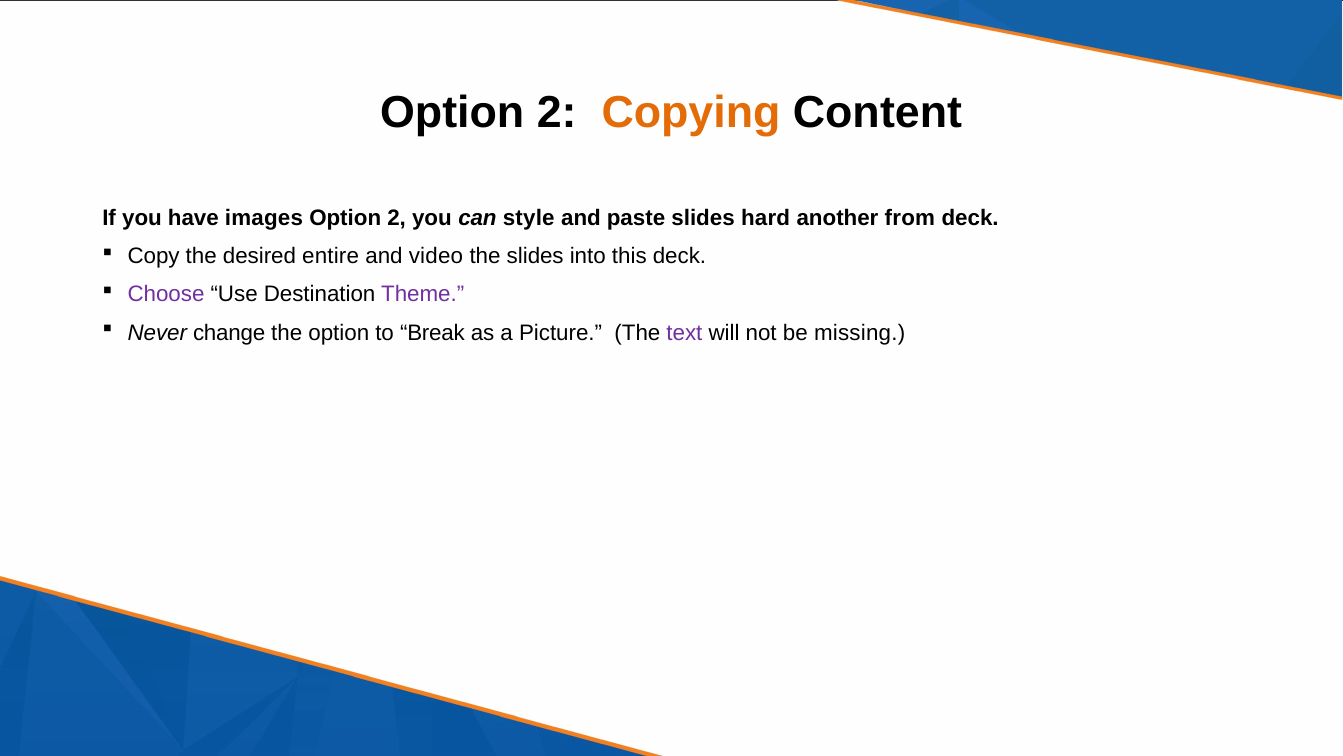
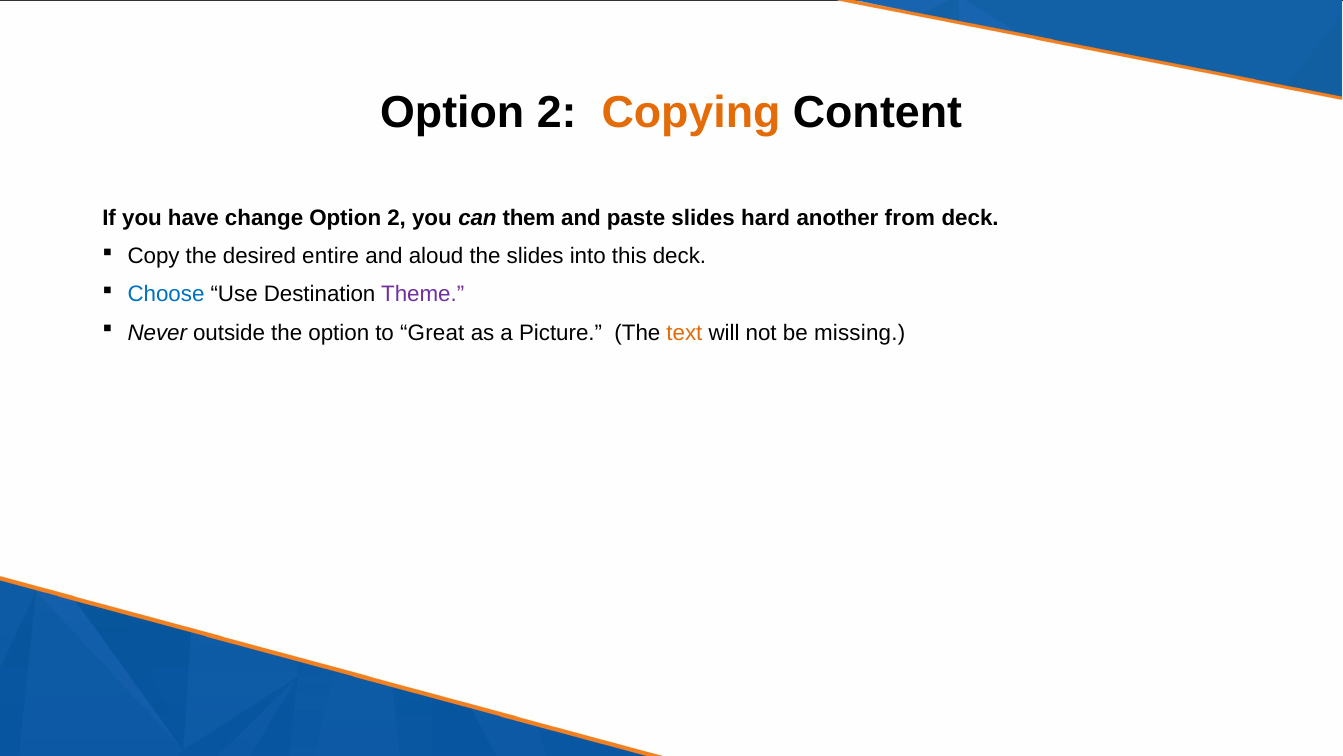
images: images -> change (264, 218)
style: style -> them (529, 218)
video: video -> aloud (436, 256)
Choose colour: purple -> blue (166, 294)
change: change -> outside (229, 332)
Break: Break -> Great (432, 332)
text colour: purple -> orange (684, 332)
